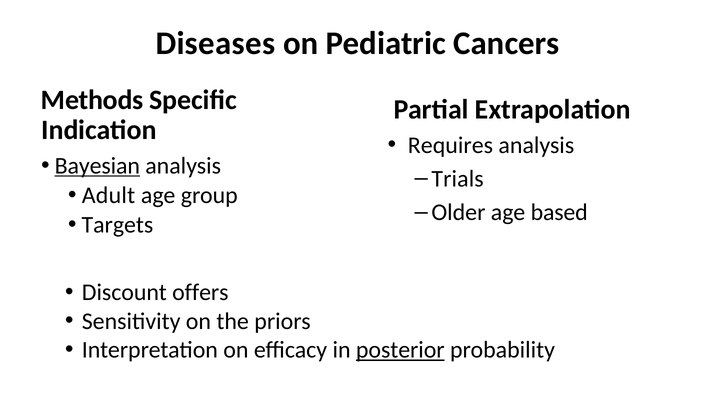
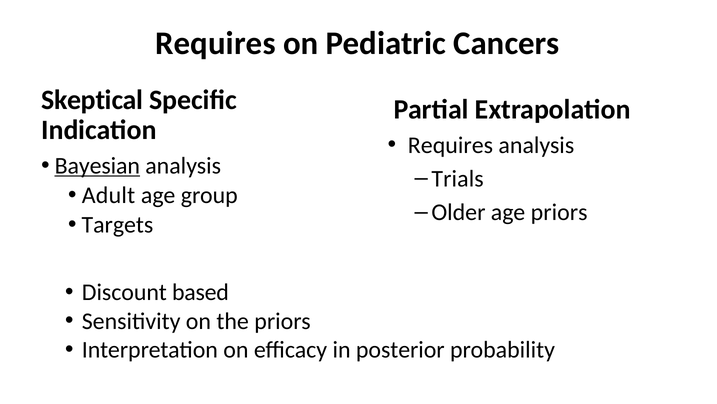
Diseases: Diseases -> Requires (215, 43)
Methods: Methods -> Skeptical (92, 100)
age based: based -> priors (559, 212)
offers: offers -> based (200, 292)
posterior underline: present -> none (400, 349)
